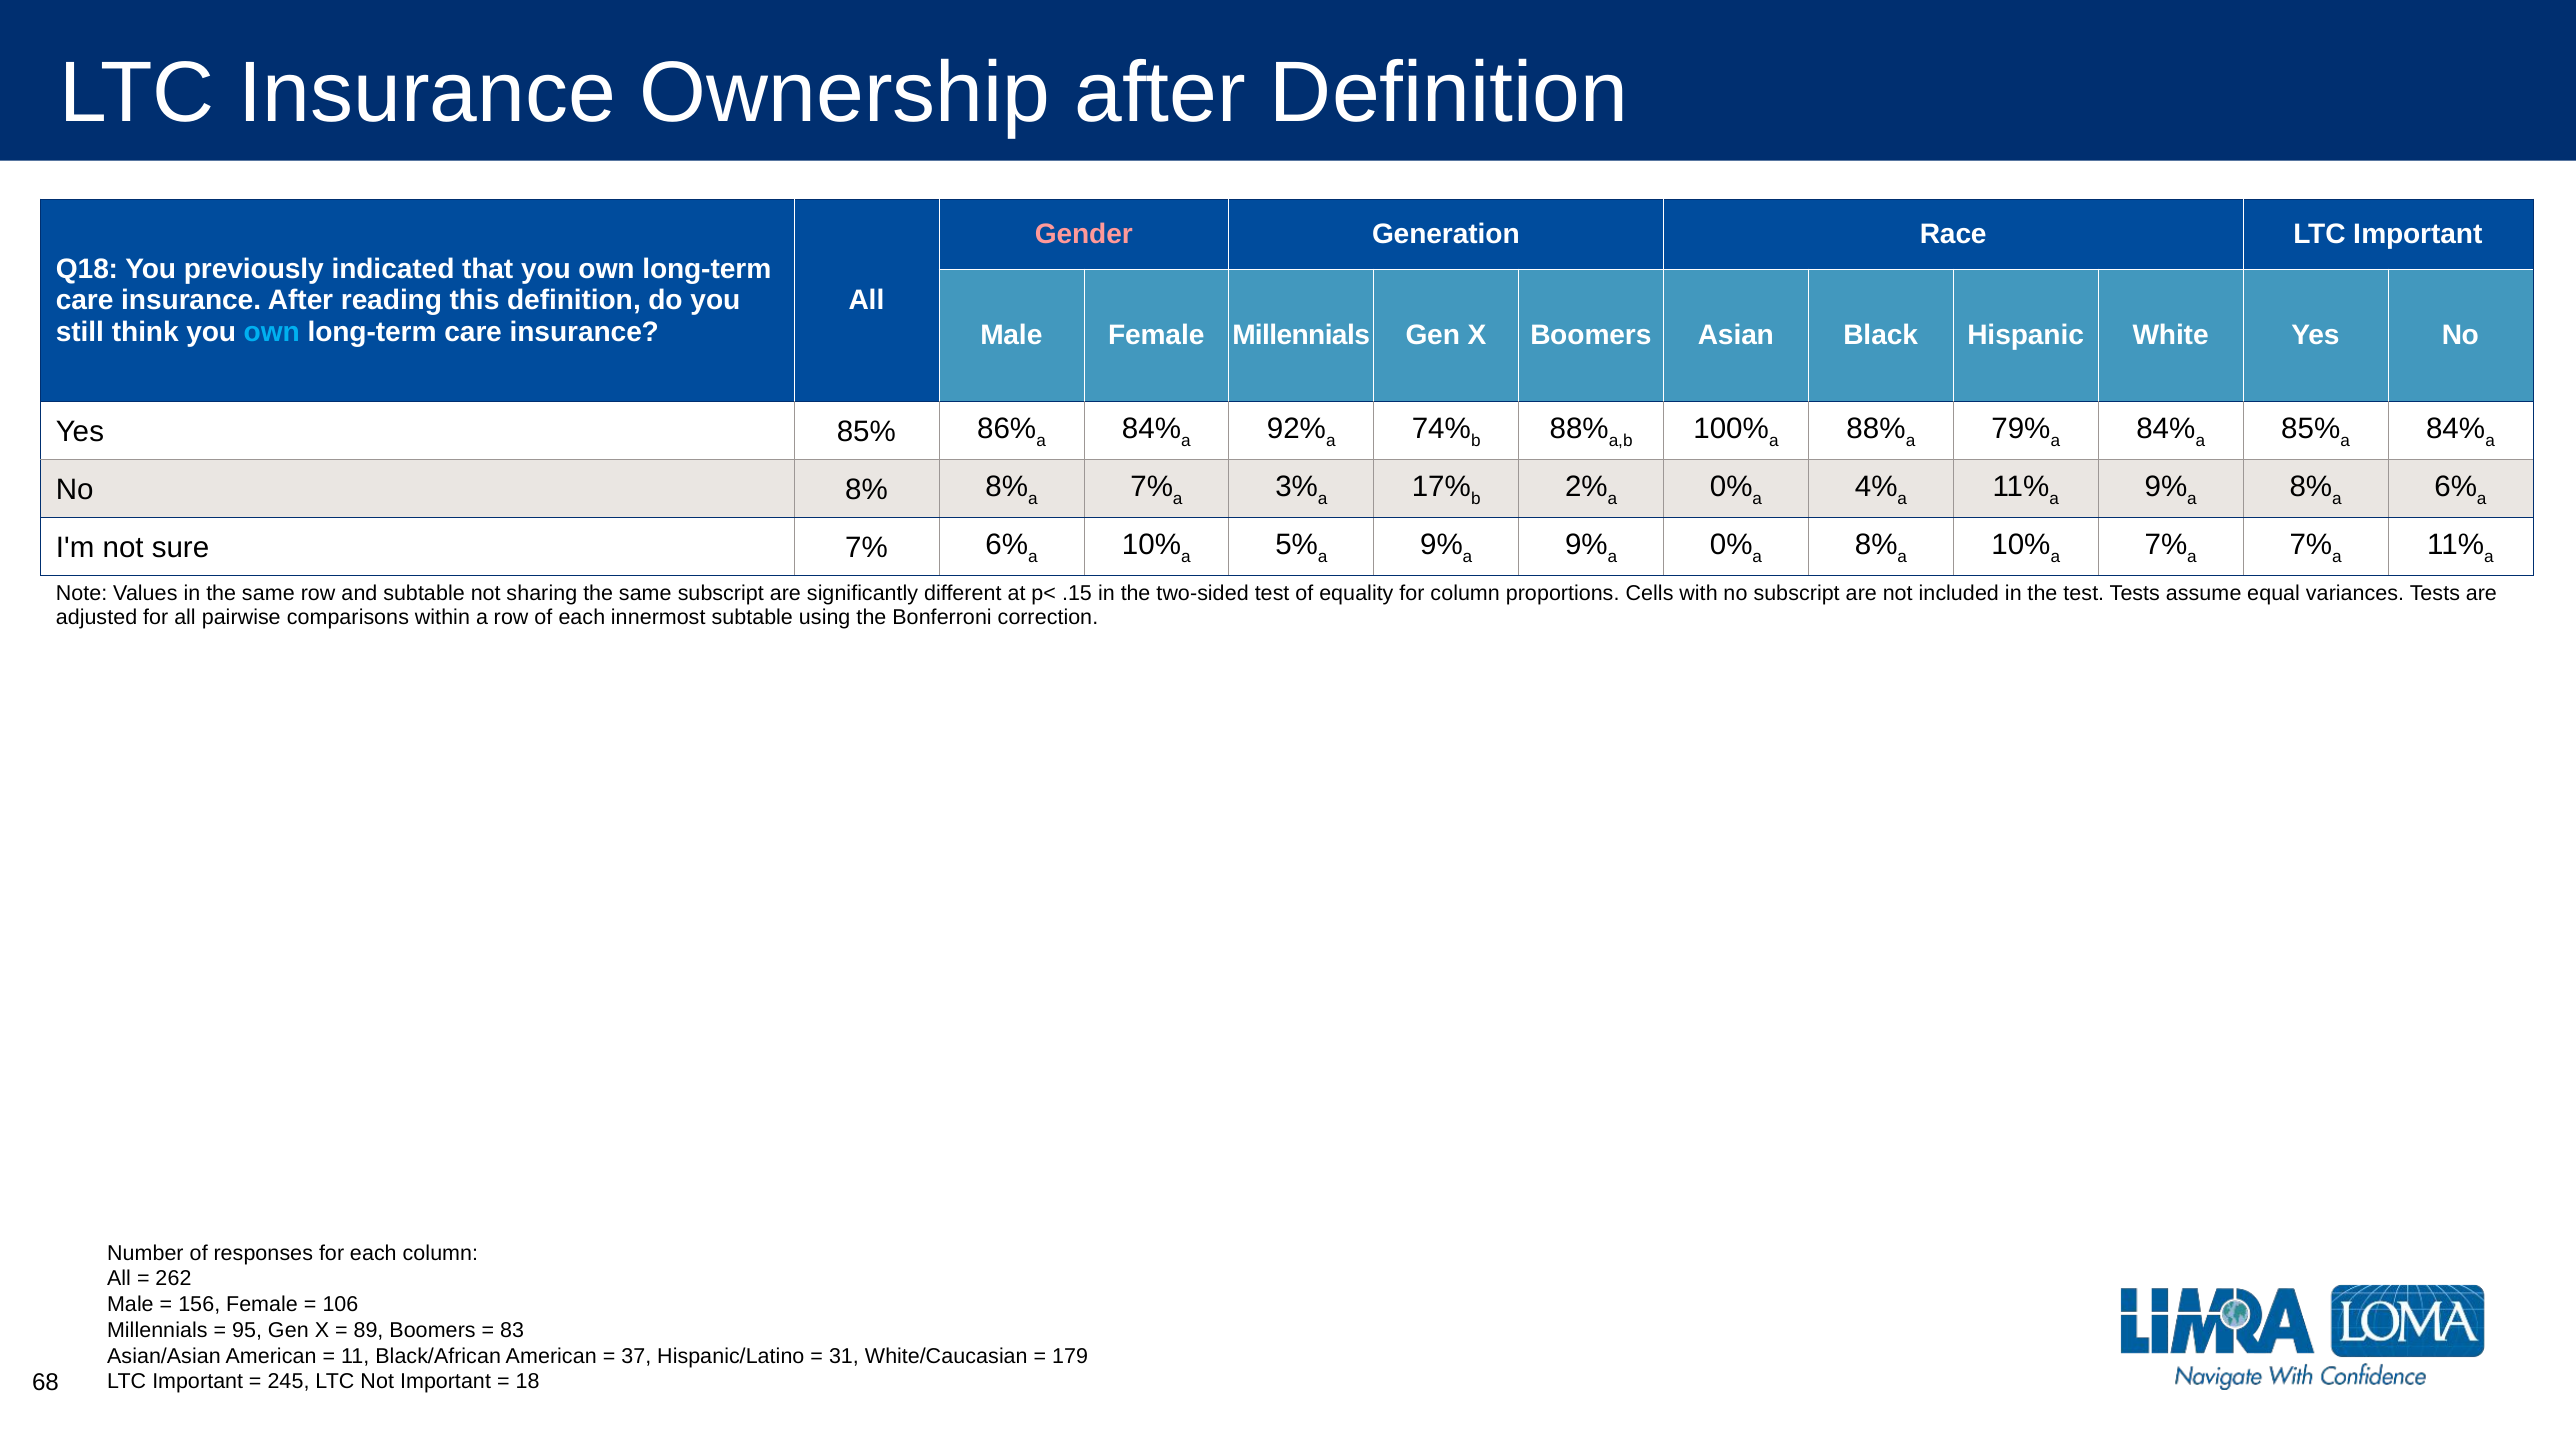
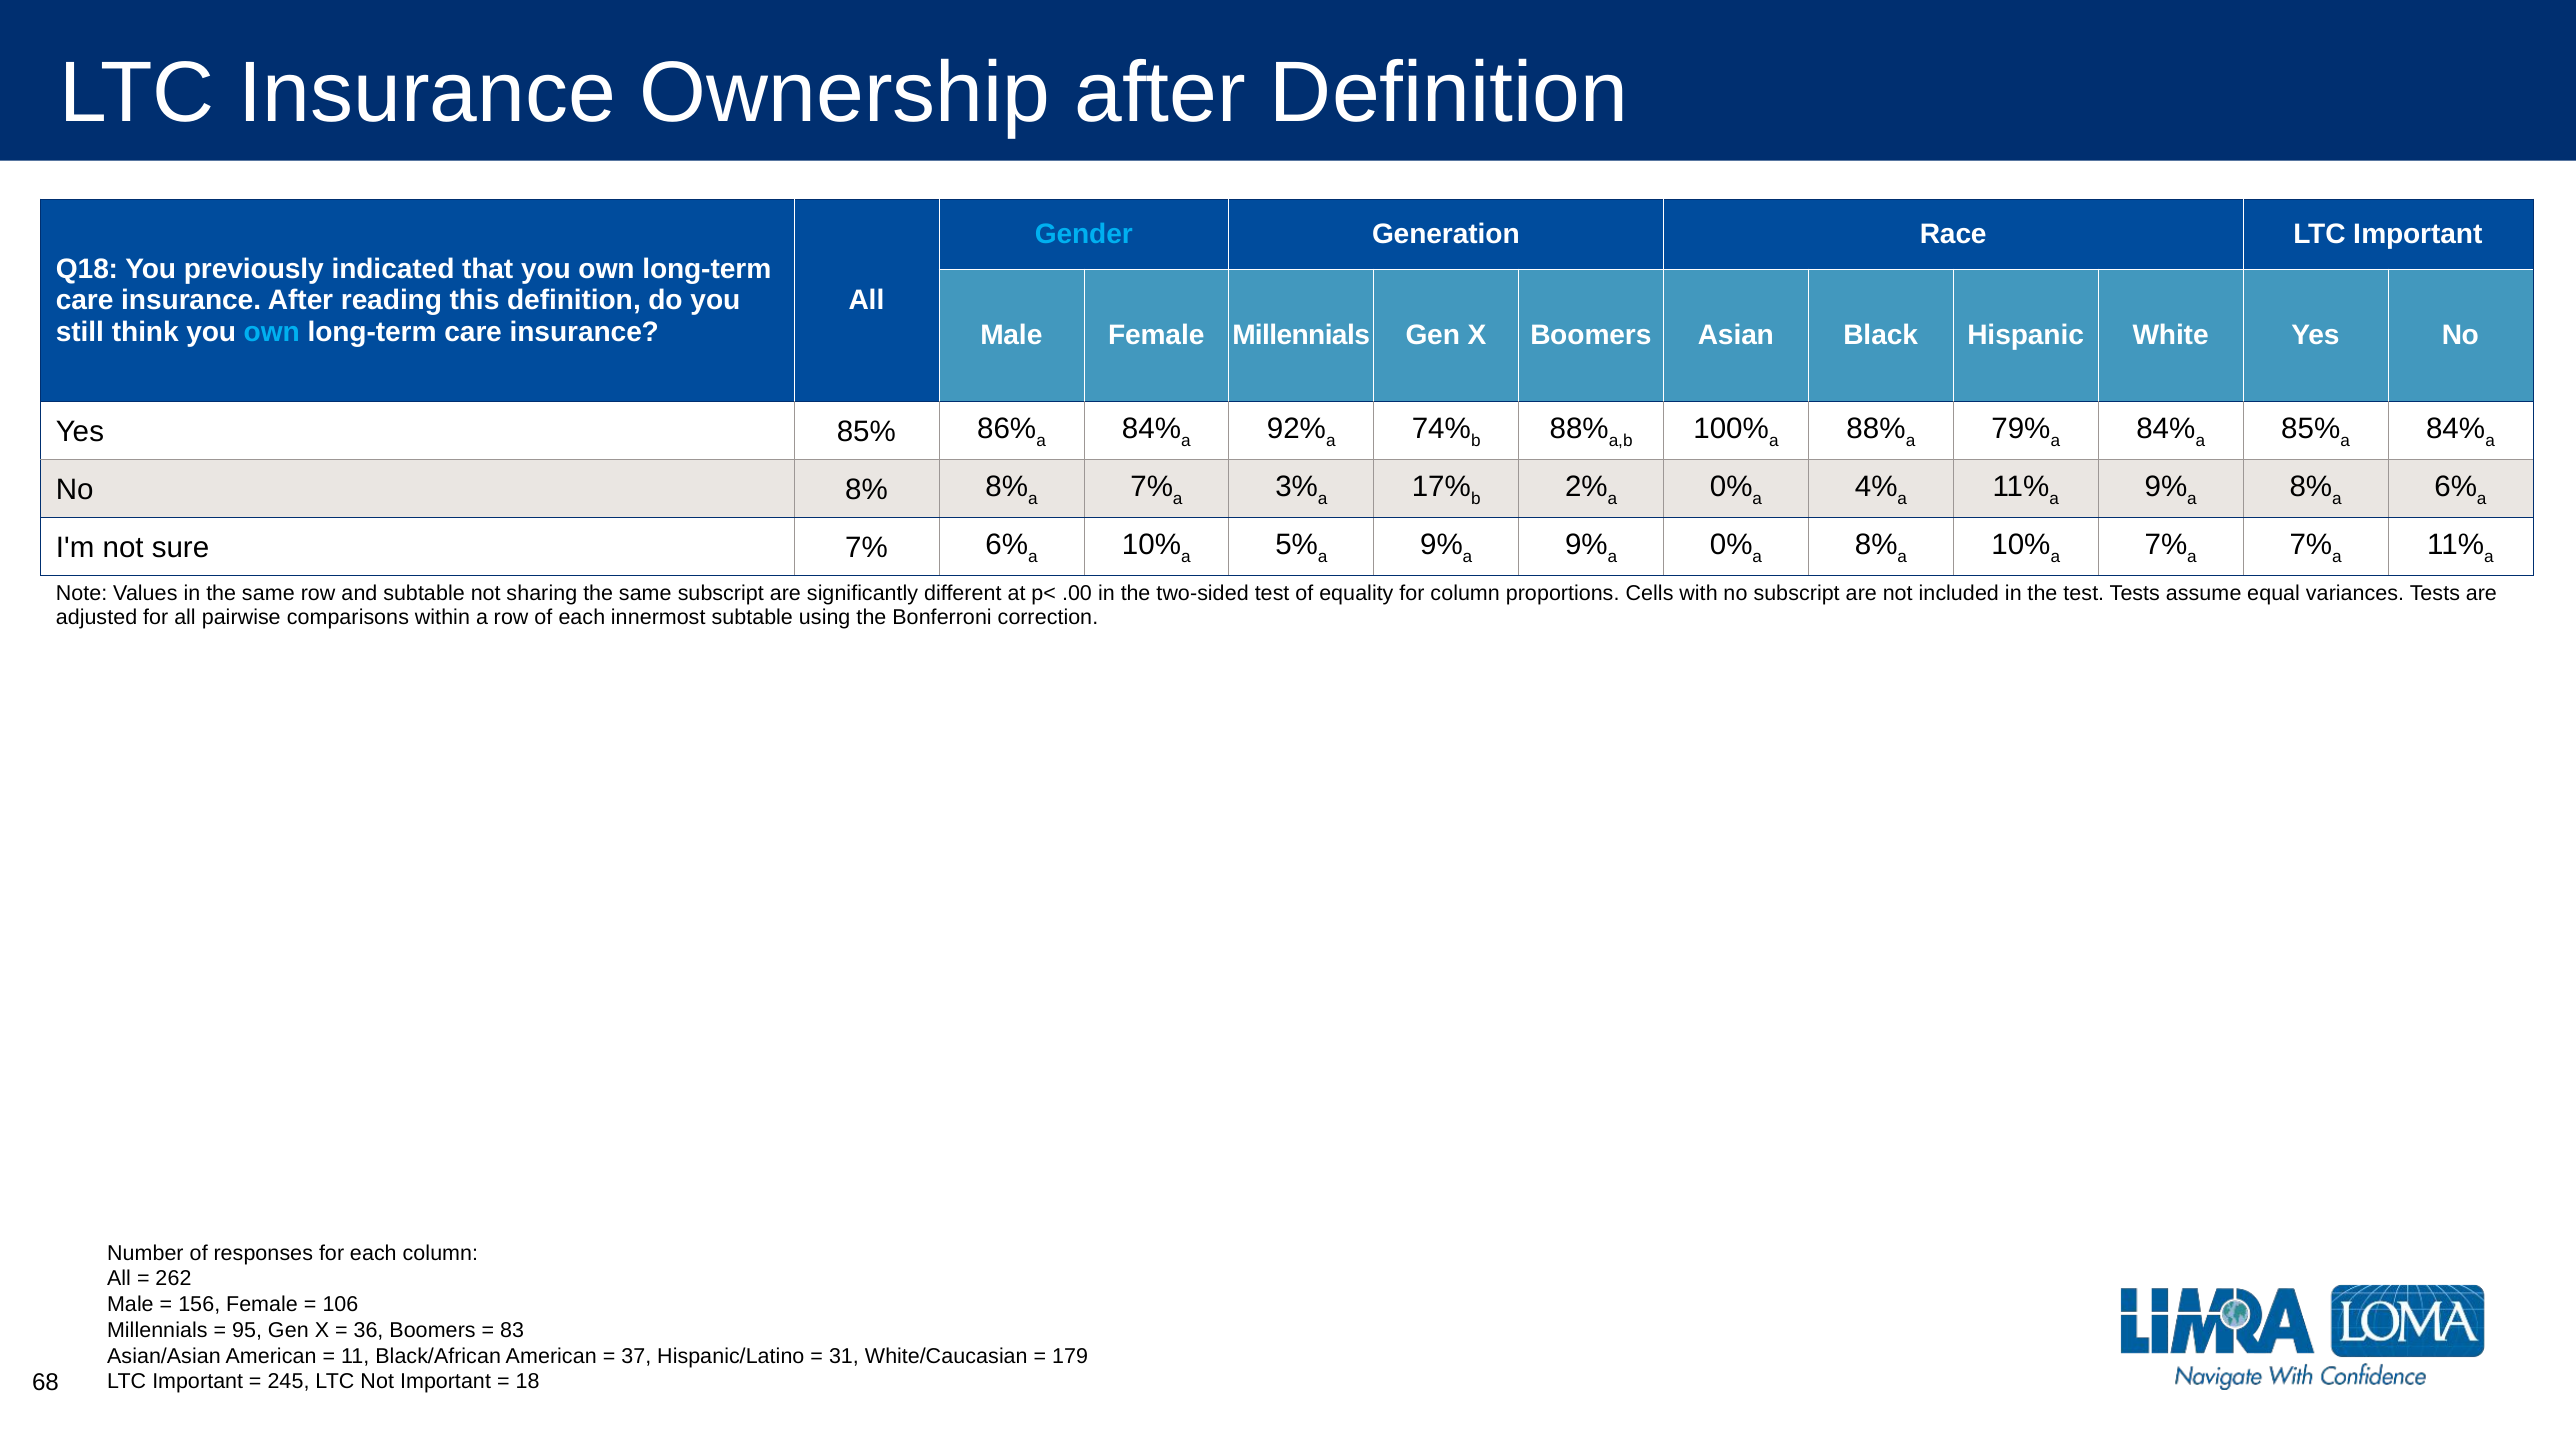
Gender colour: pink -> light blue (1084, 234)
.15: .15 -> .00 (1077, 593)
89: 89 -> 36 (369, 1330)
